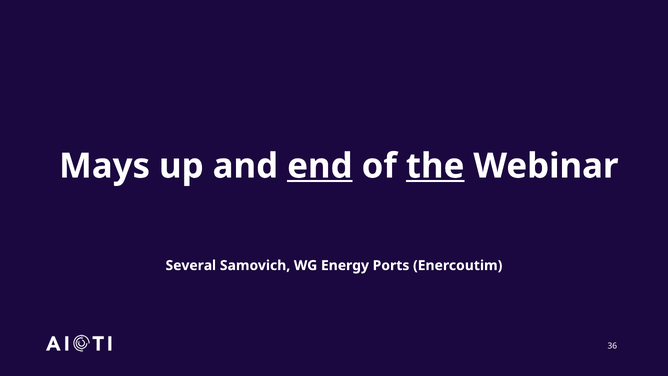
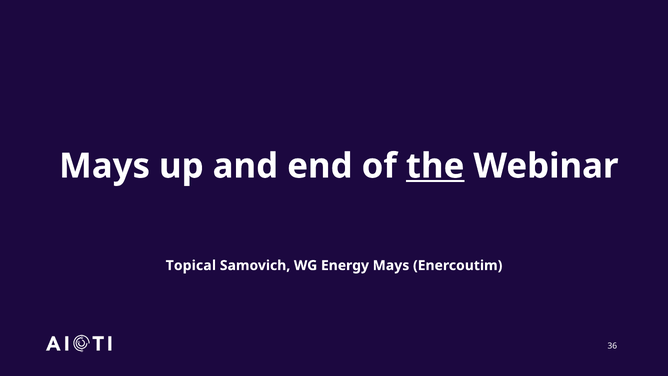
end underline: present -> none (320, 166)
Several: Several -> Topical (191, 265)
Energy Ports: Ports -> Mays (391, 265)
